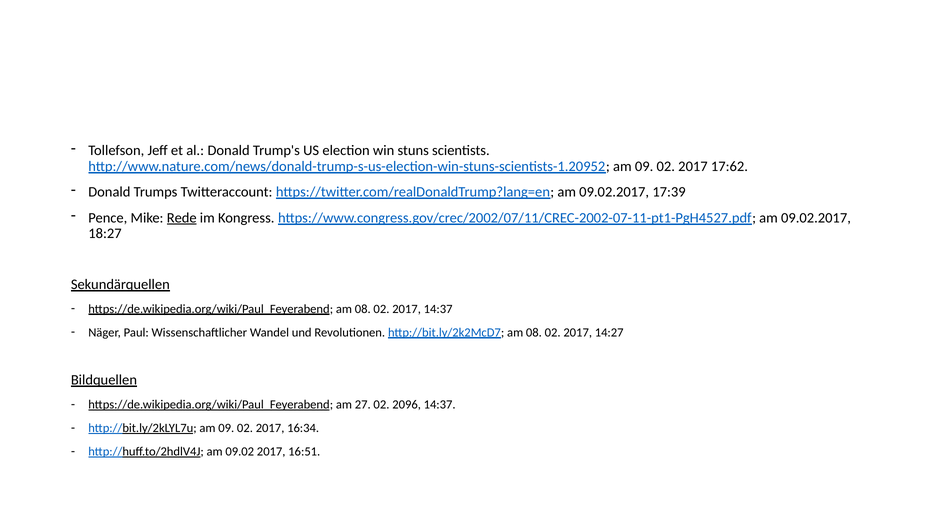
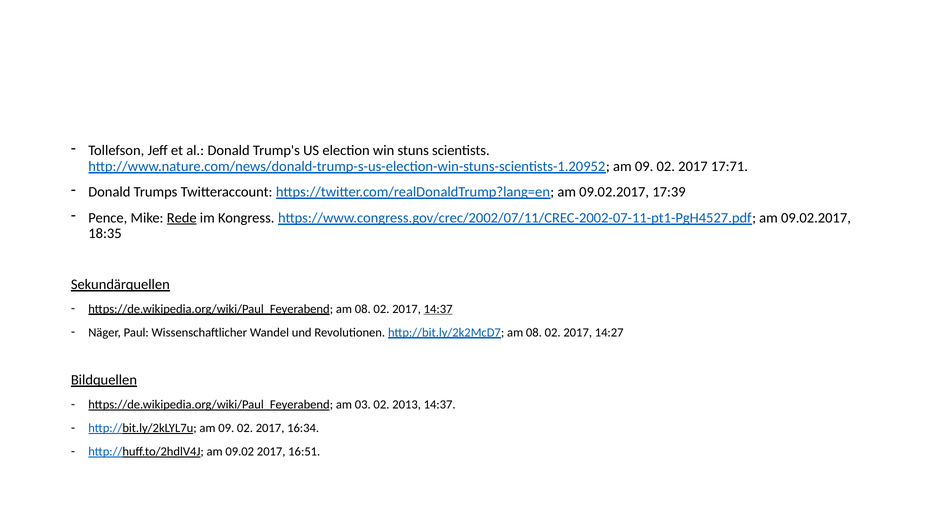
17:62: 17:62 -> 17:71 (729, 166)
18:27: 18:27 -> 18:35 (105, 234)
14:37 underline: none -> present (438, 309)
27: 27 -> 03 (363, 405)
2096: 2096 -> 2013 (407, 405)
